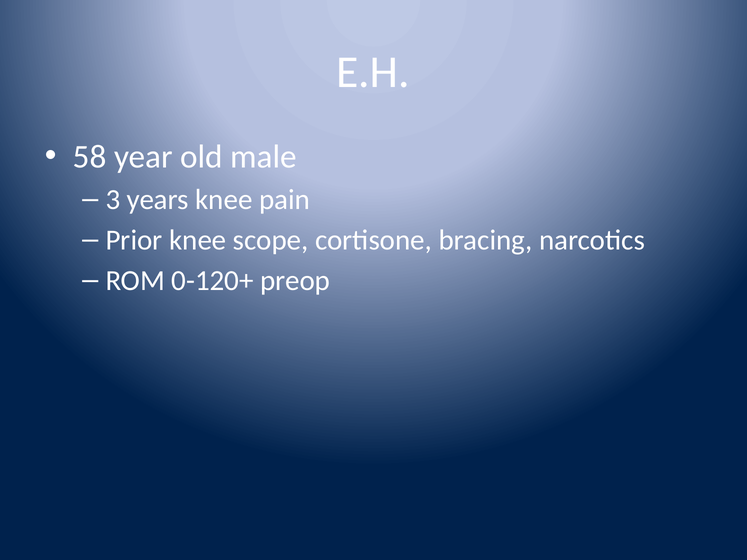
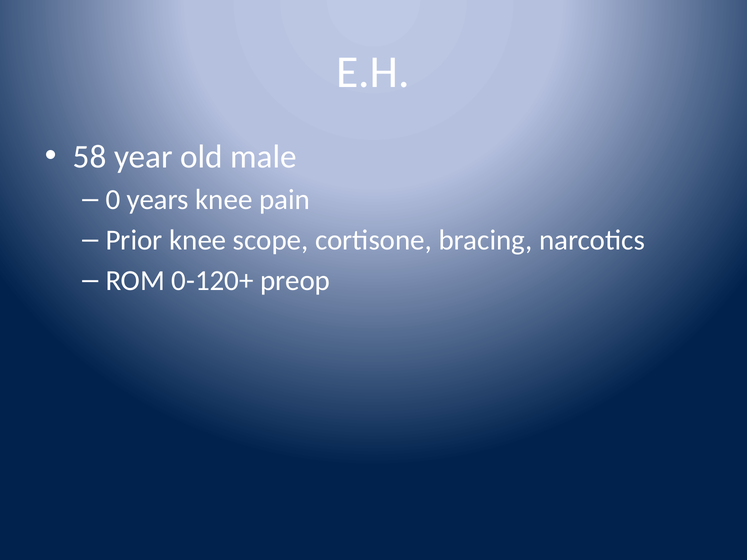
3: 3 -> 0 (113, 200)
